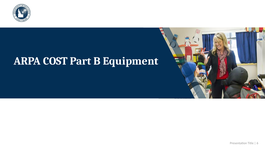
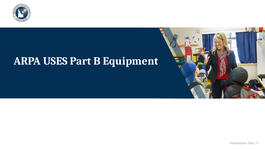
COST: COST -> USES (55, 61)
